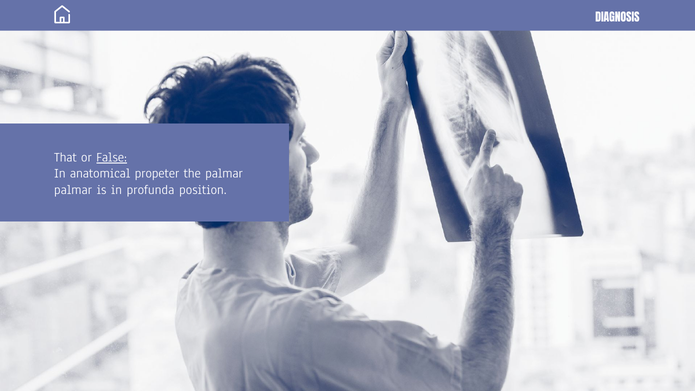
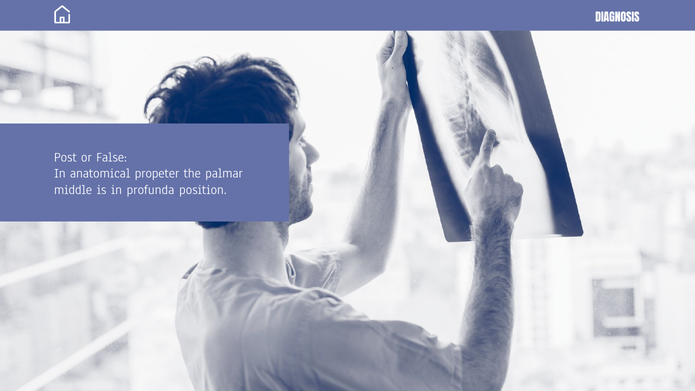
That: That -> Post (65, 157)
False underline: present -> none (112, 157)
palmar: palmar -> middle (73, 190)
